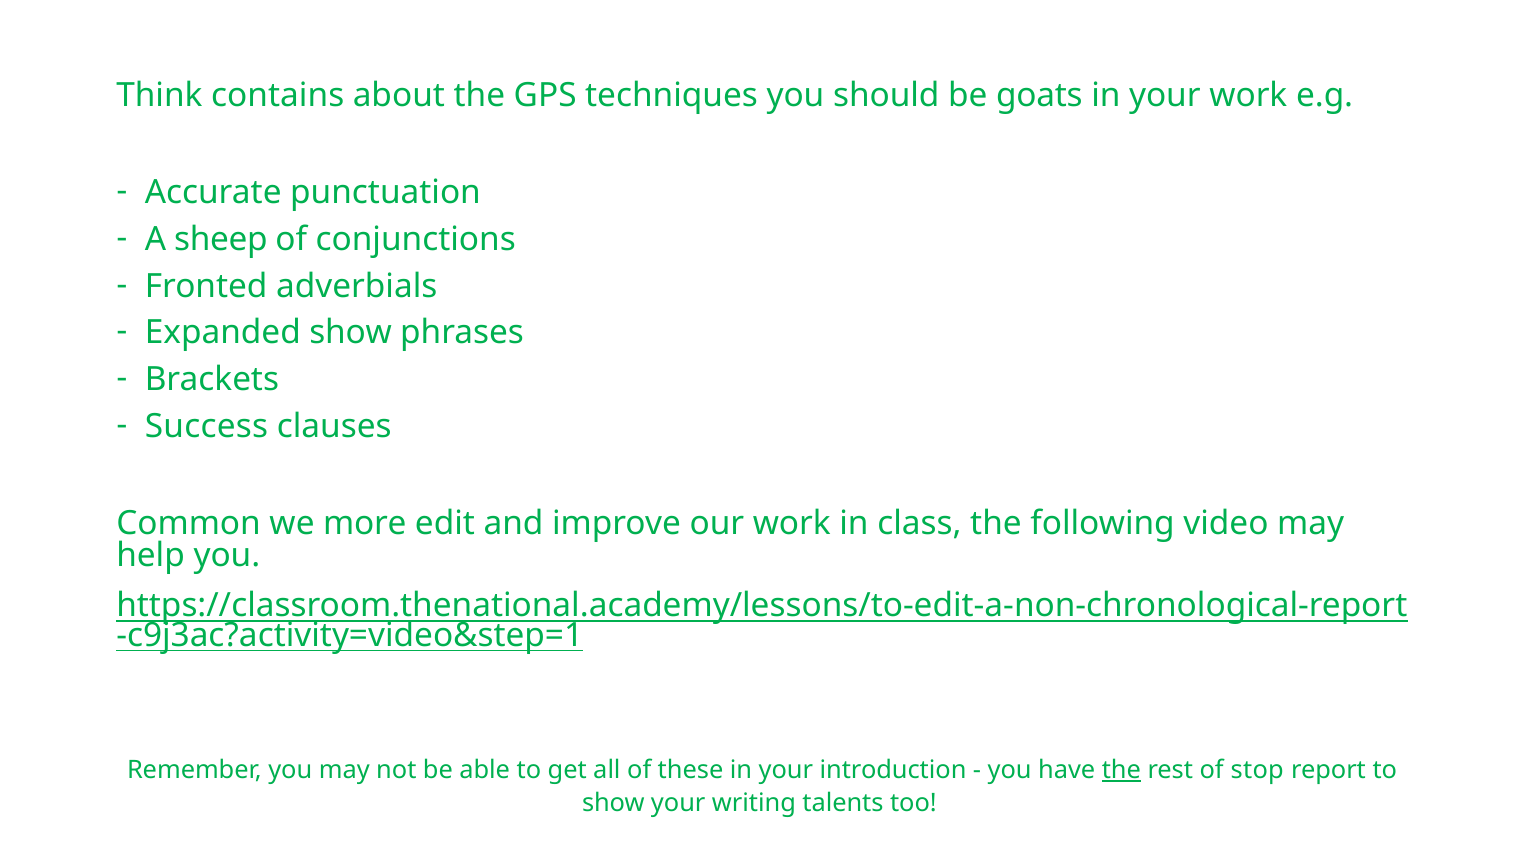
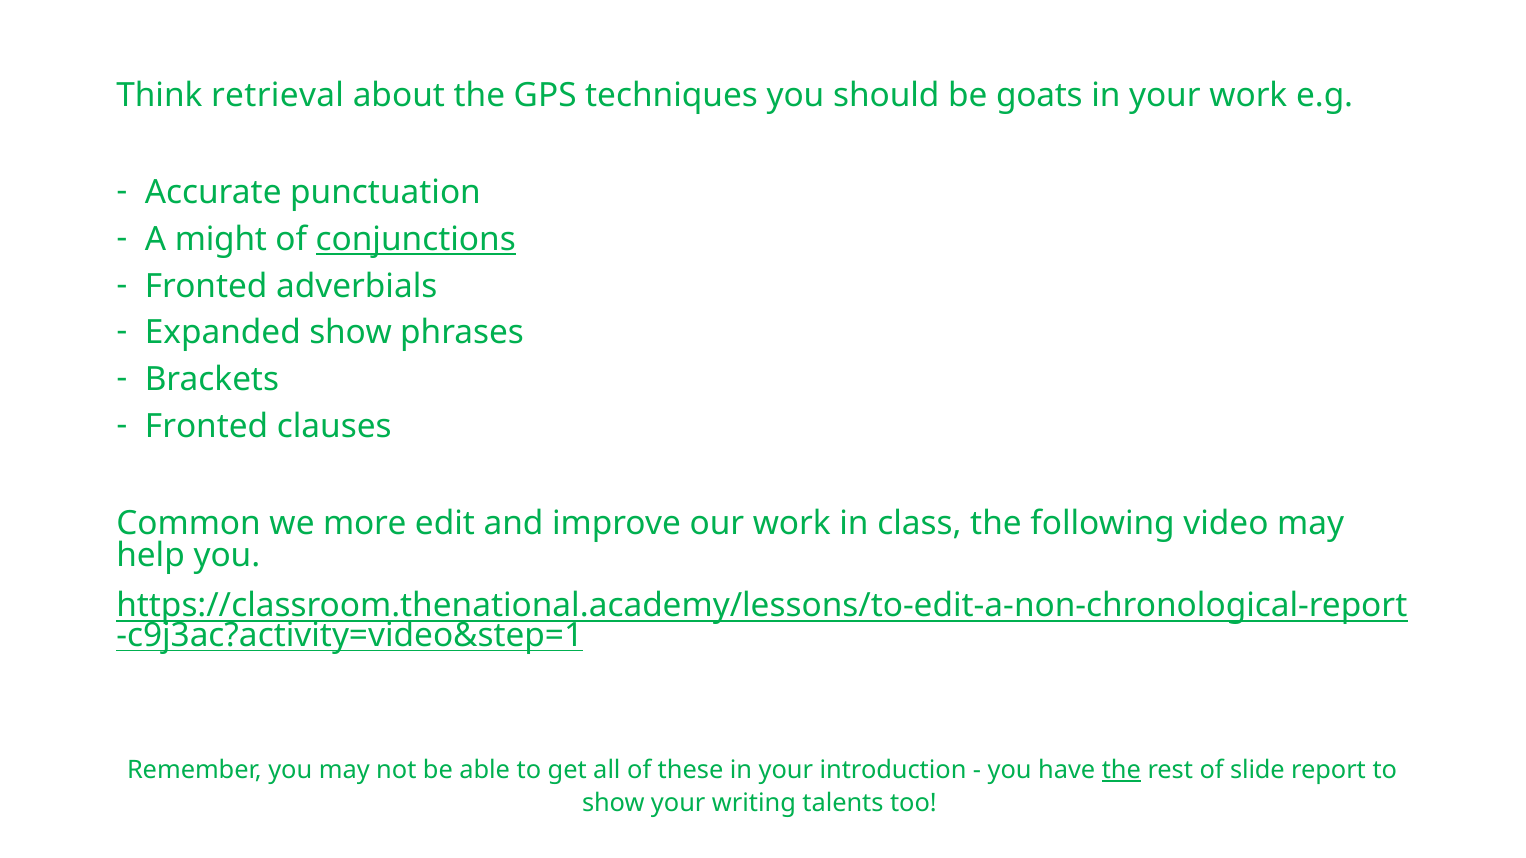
contains: contains -> retrieval (278, 96)
sheep: sheep -> might (221, 240)
conjunctions underline: none -> present (416, 240)
Success: Success -> Fronted (207, 426)
stop: stop -> slide (1257, 770)
